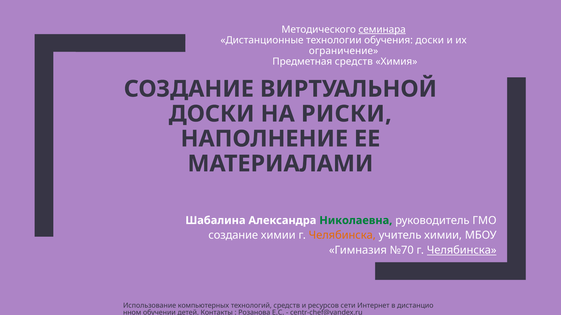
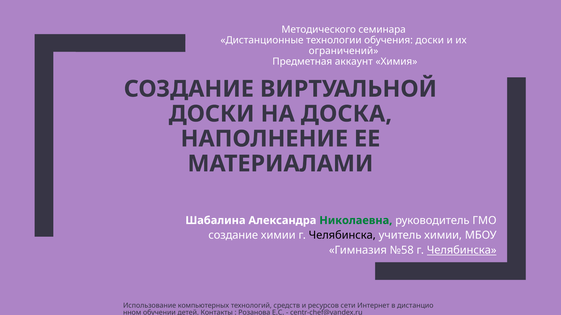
семинара underline: present -> none (382, 30)
ограничение: ограничение -> ограничений (344, 51)
Предметная средств: средств -> аккаунт (354, 62)
РИСКИ: РИСКИ -> ДОСКА (346, 114)
Челябинска colour: orange -> black (342, 236)
№70: №70 -> №58 (402, 251)
